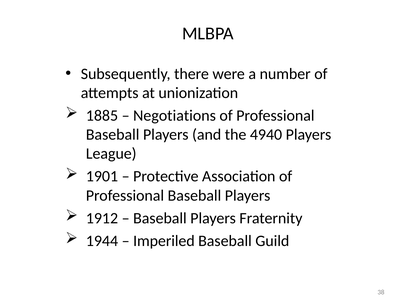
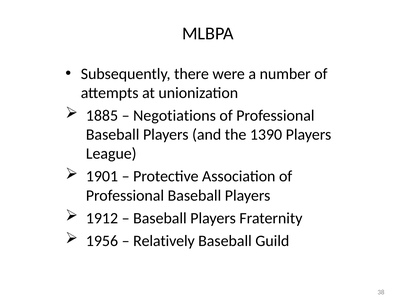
4940: 4940 -> 1390 (266, 135)
1944: 1944 -> 1956 (102, 241)
Imperiled: Imperiled -> Relatively (164, 241)
